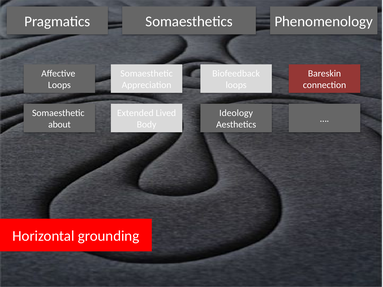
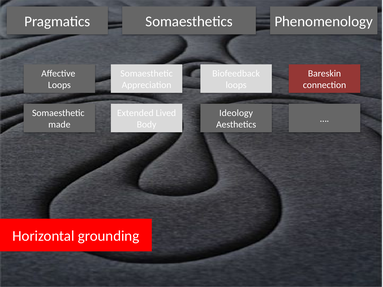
about: about -> made (59, 124)
